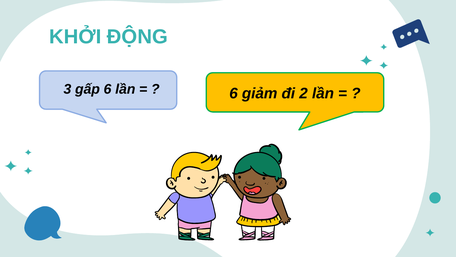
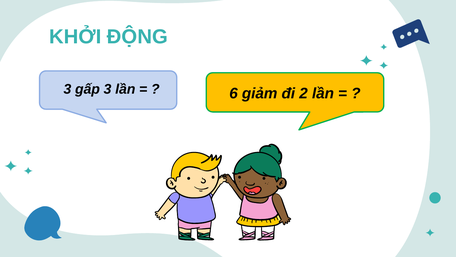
gấp 6: 6 -> 3 (108, 89)
